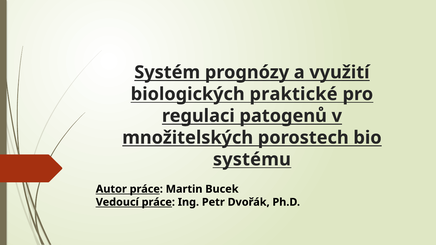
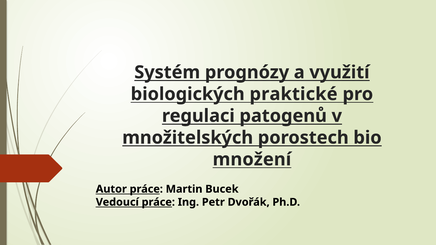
systému: systému -> množení (252, 160)
